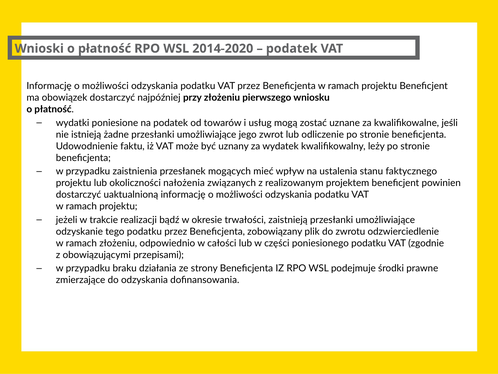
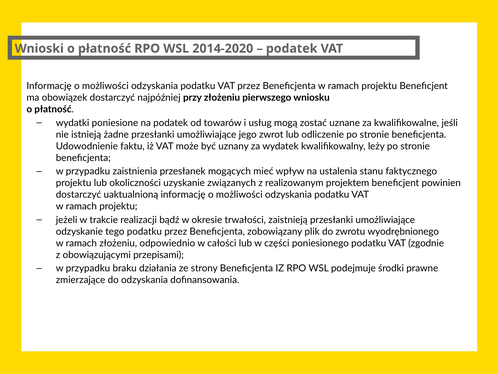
nałożenia: nałożenia -> uzyskanie (184, 183)
odzwierciedlenie: odzwierciedlenie -> wyodrębnionego (403, 231)
